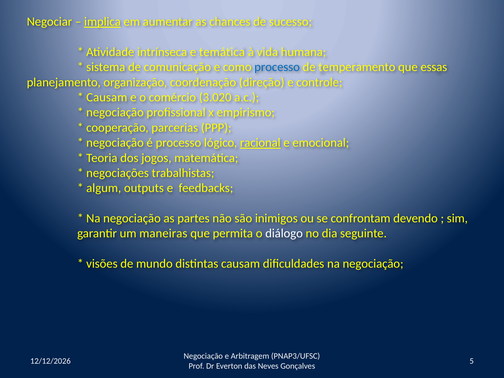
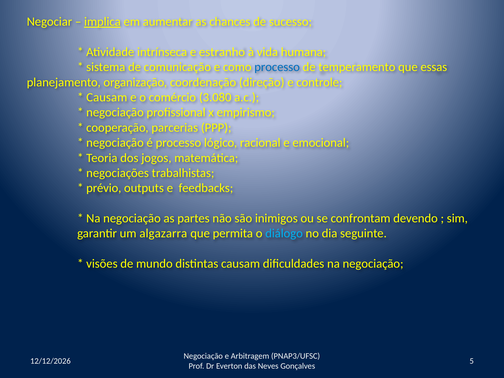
temática: temática -> estranho (222, 52)
3.020: 3.020 -> 3.080 (215, 97)
racional underline: present -> none (260, 143)
algum: algum -> prévio (104, 188)
maneiras: maneiras -> algazarra (163, 233)
diálogo colour: white -> light blue (284, 233)
